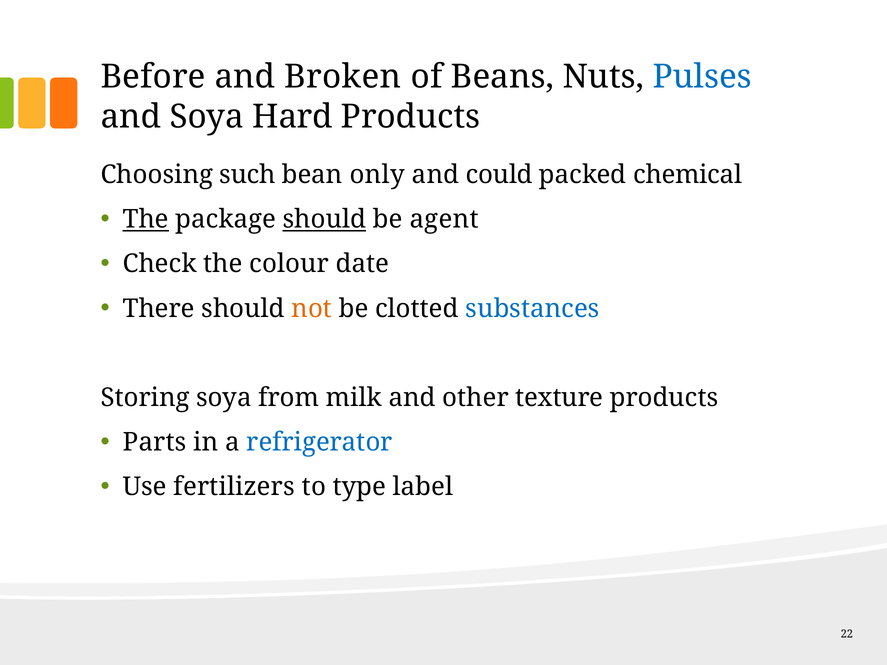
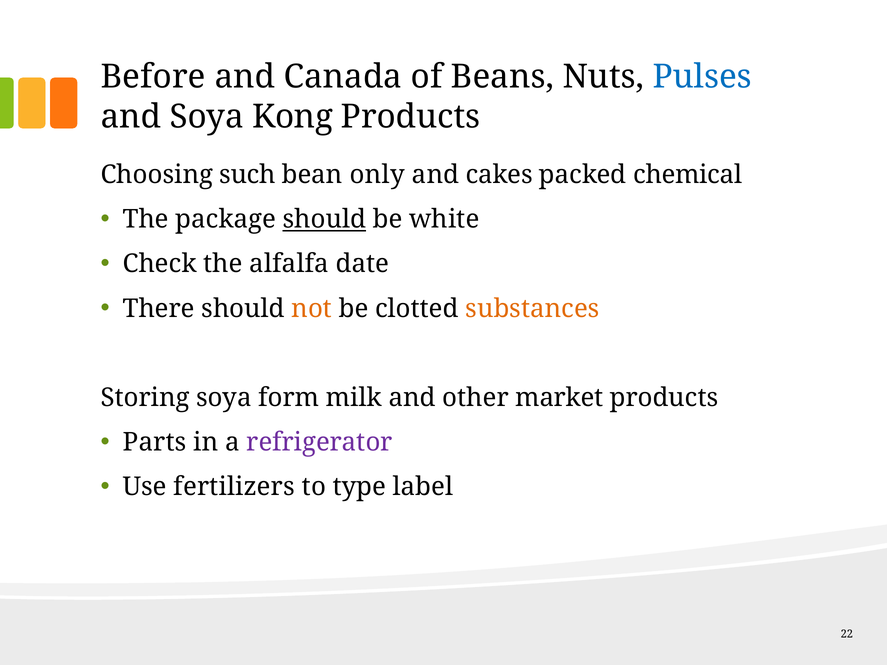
Broken: Broken -> Canada (343, 77)
Hard: Hard -> Kong (293, 117)
could: could -> cakes (499, 175)
The underline: present -> none (146, 219)
agent: agent -> white (444, 219)
colour: colour -> alfalfa (289, 264)
substances colour: blue -> orange (533, 309)
from: from -> form (289, 398)
texture: texture -> market (559, 398)
refrigerator colour: blue -> purple (319, 442)
